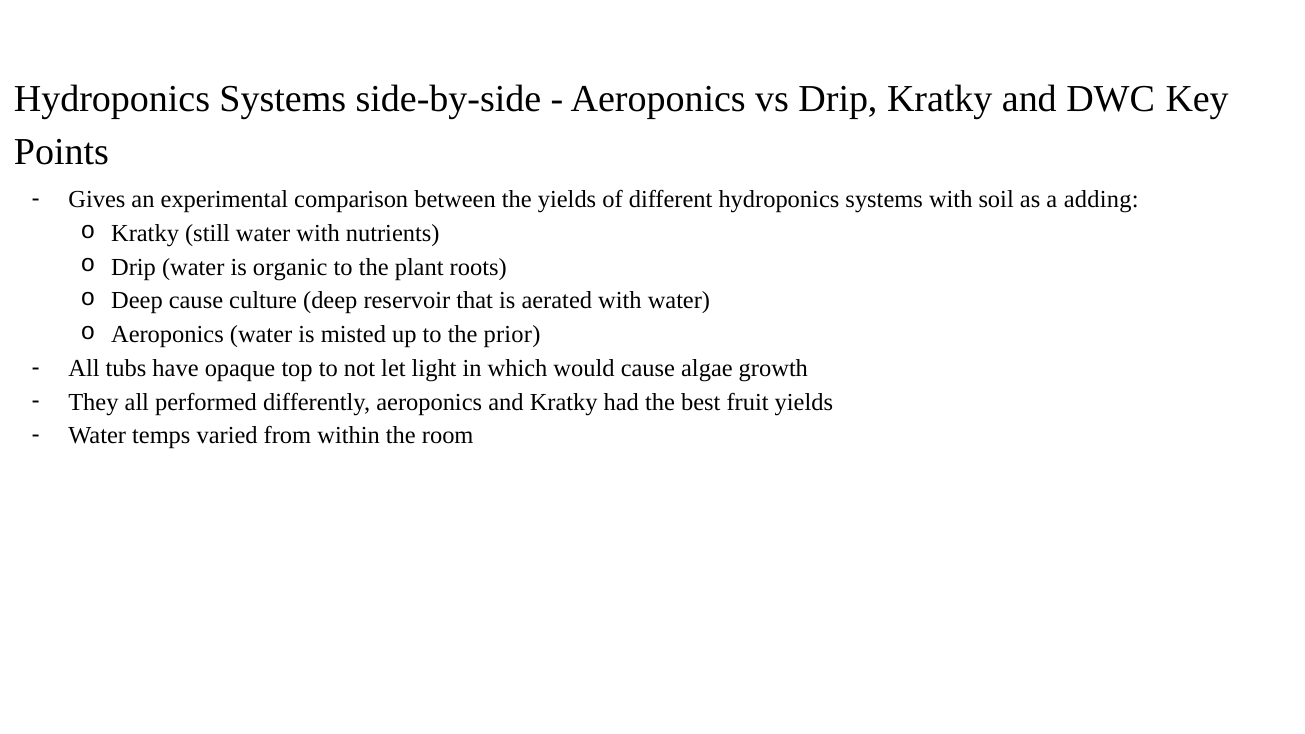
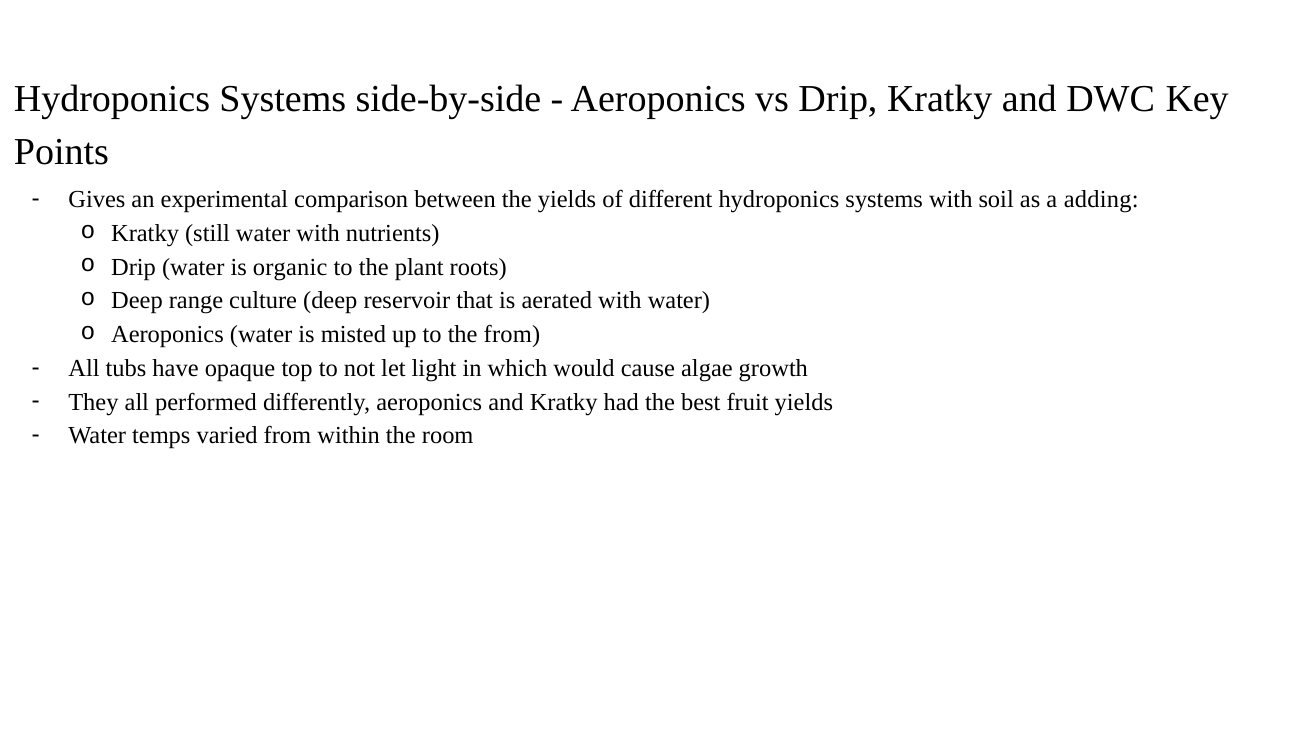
Deep cause: cause -> range (196, 301)
the prior: prior -> from (512, 335)
